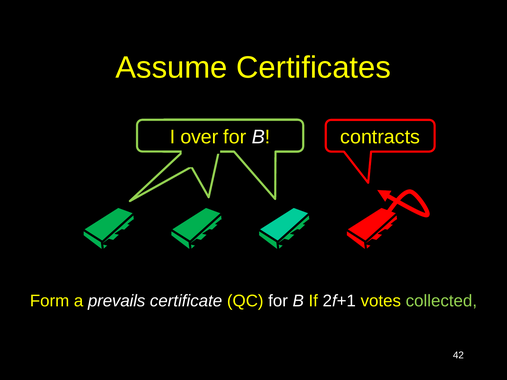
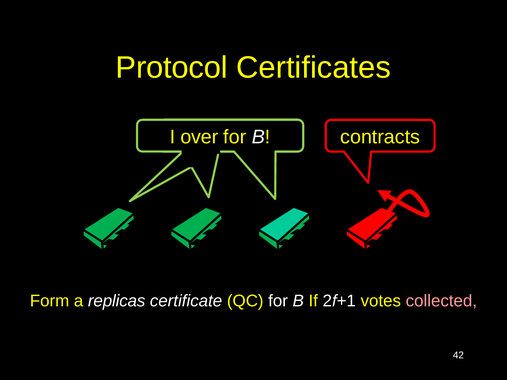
Assume: Assume -> Protocol (172, 68)
prevails: prevails -> replicas (117, 301)
collected colour: light green -> pink (441, 301)
